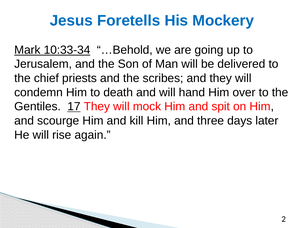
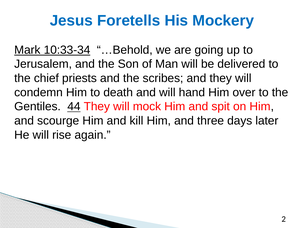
17: 17 -> 44 (74, 107)
